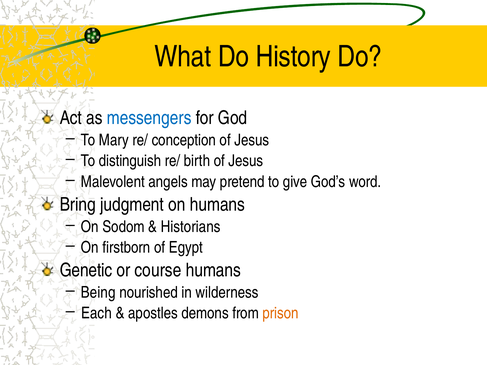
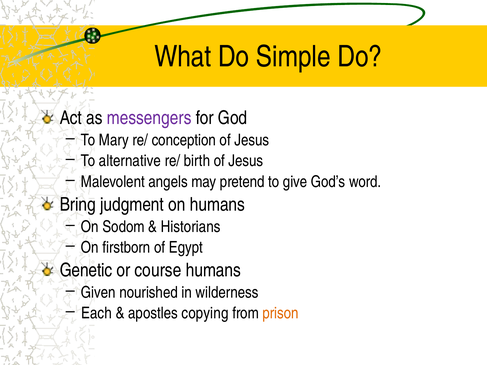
History: History -> Simple (293, 57)
messengers colour: blue -> purple (149, 118)
distinguish: distinguish -> alternative (130, 161)
Being: Being -> Given (98, 293)
demons: demons -> copying (205, 313)
